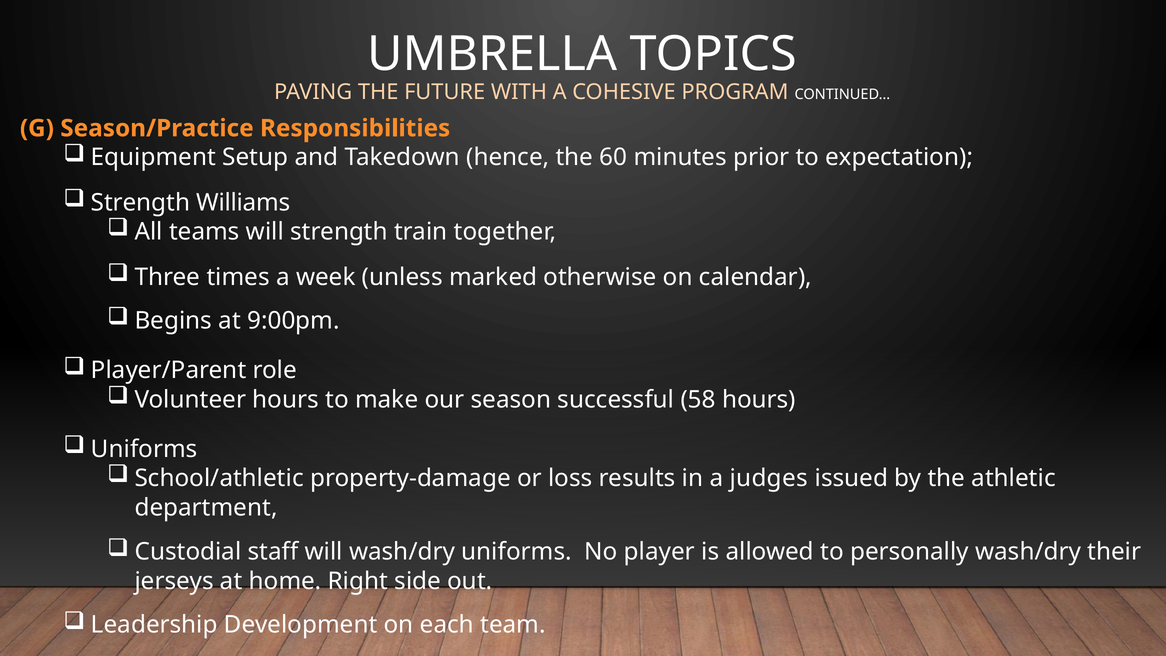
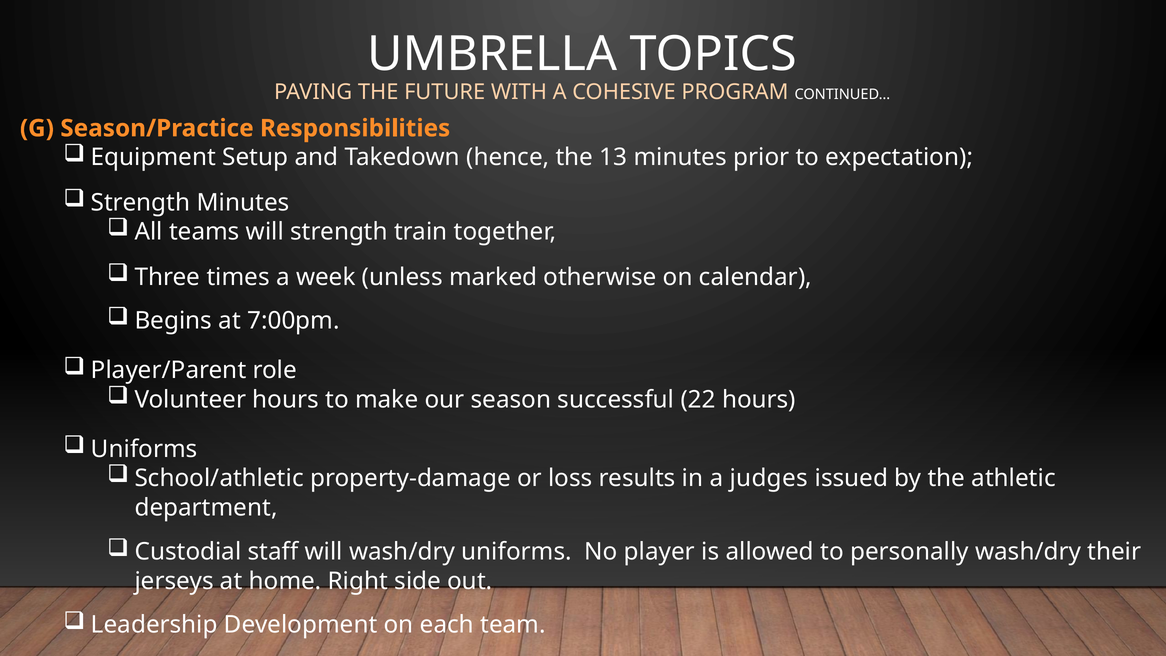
60: 60 -> 13 (613, 157)
Strength Williams: Williams -> Minutes (243, 203)
9:00pm: 9:00pm -> 7:00pm (293, 321)
58: 58 -> 22 (698, 400)
